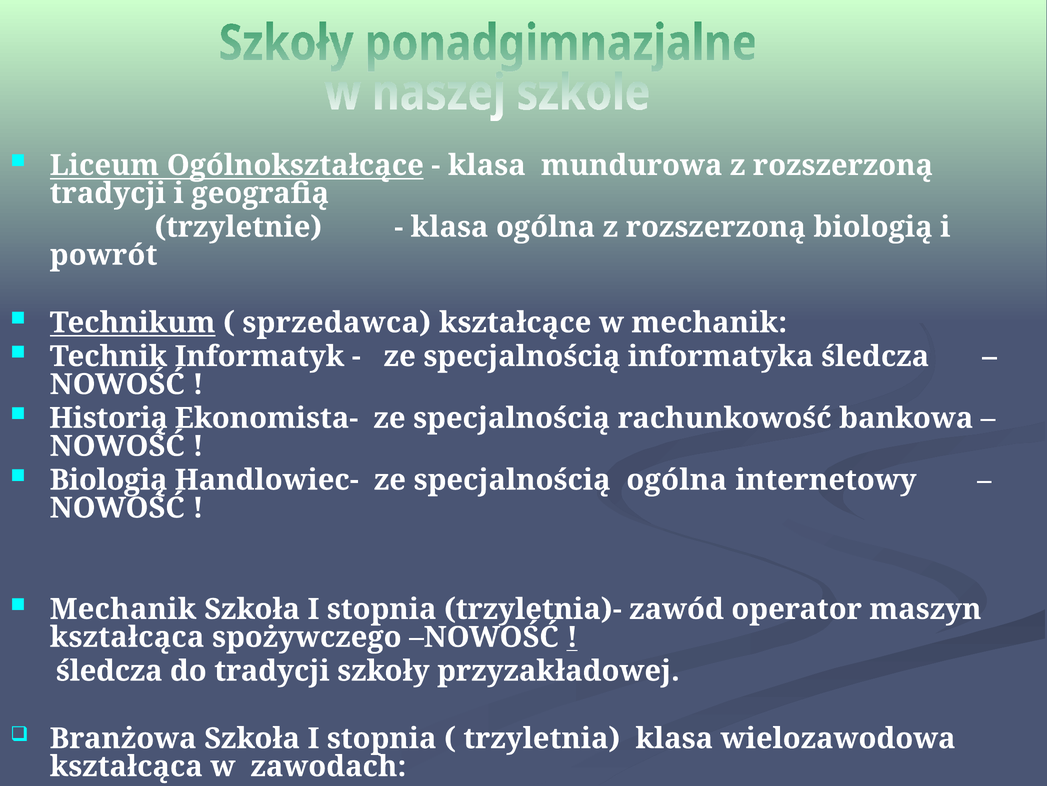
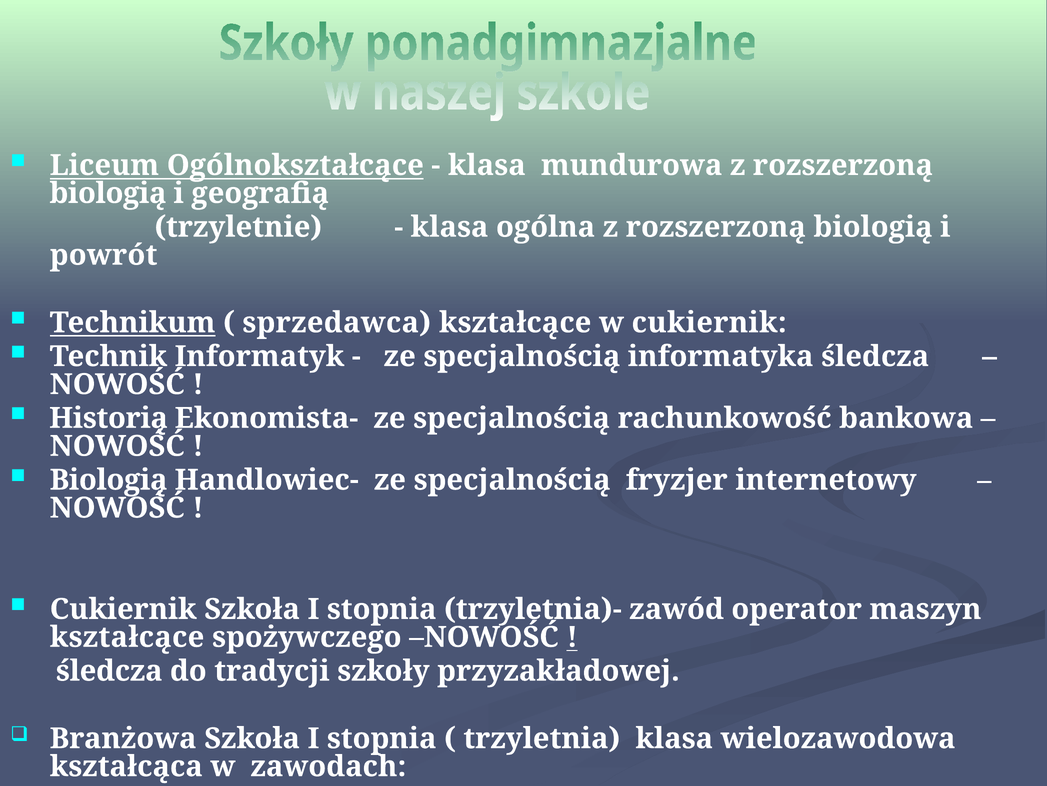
tradycji: tradycji -> biologią (108, 193)
w mechanik: mechanik -> cukiernik (709, 322)
specjalnością ogólna: ogólna -> fryzjer (677, 480)
Mechanik: Mechanik -> Cukiernik (123, 609)
kształcąca: kształcąca -> kształcące (127, 637)
